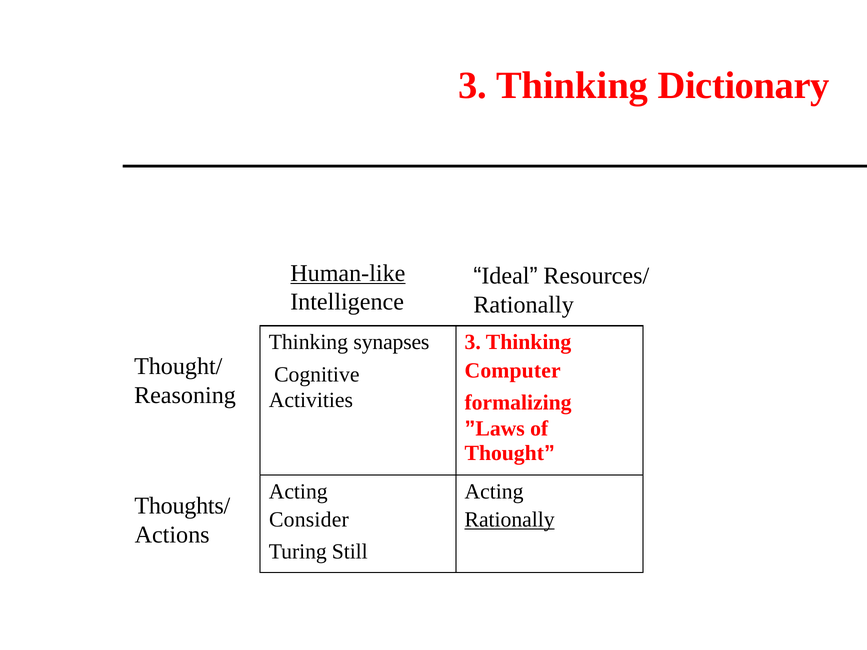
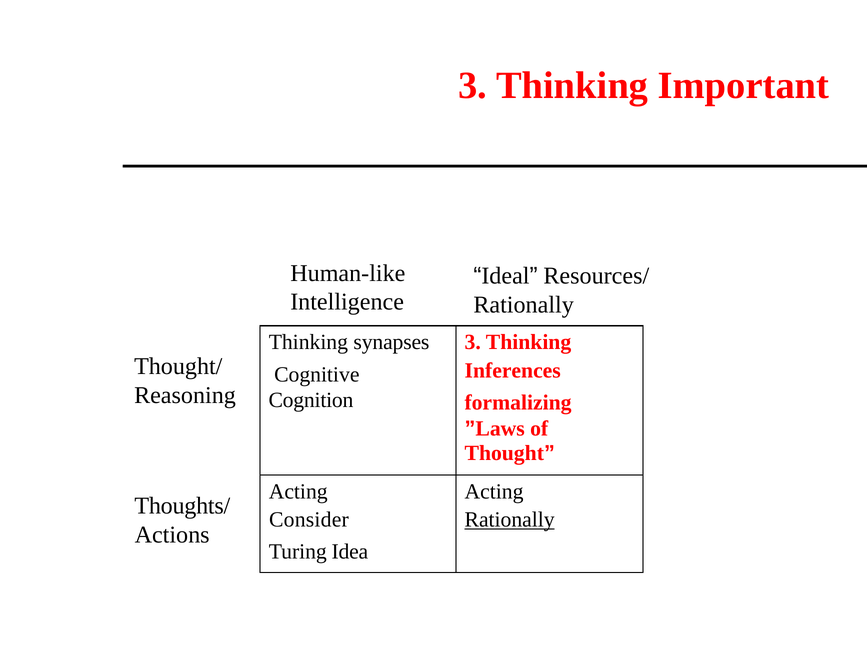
Dictionary: Dictionary -> Important (743, 86)
Human-like underline: present -> none (348, 273)
Computer: Computer -> Inferences (513, 371)
Activities: Activities -> Cognition (311, 400)
Still: Still -> Idea (350, 552)
